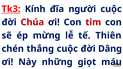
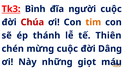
Kính: Kính -> Bình (35, 9)
tim colour: red -> orange (93, 22)
mừng: mừng -> thánh (47, 36)
thắng: thắng -> mừng (40, 49)
